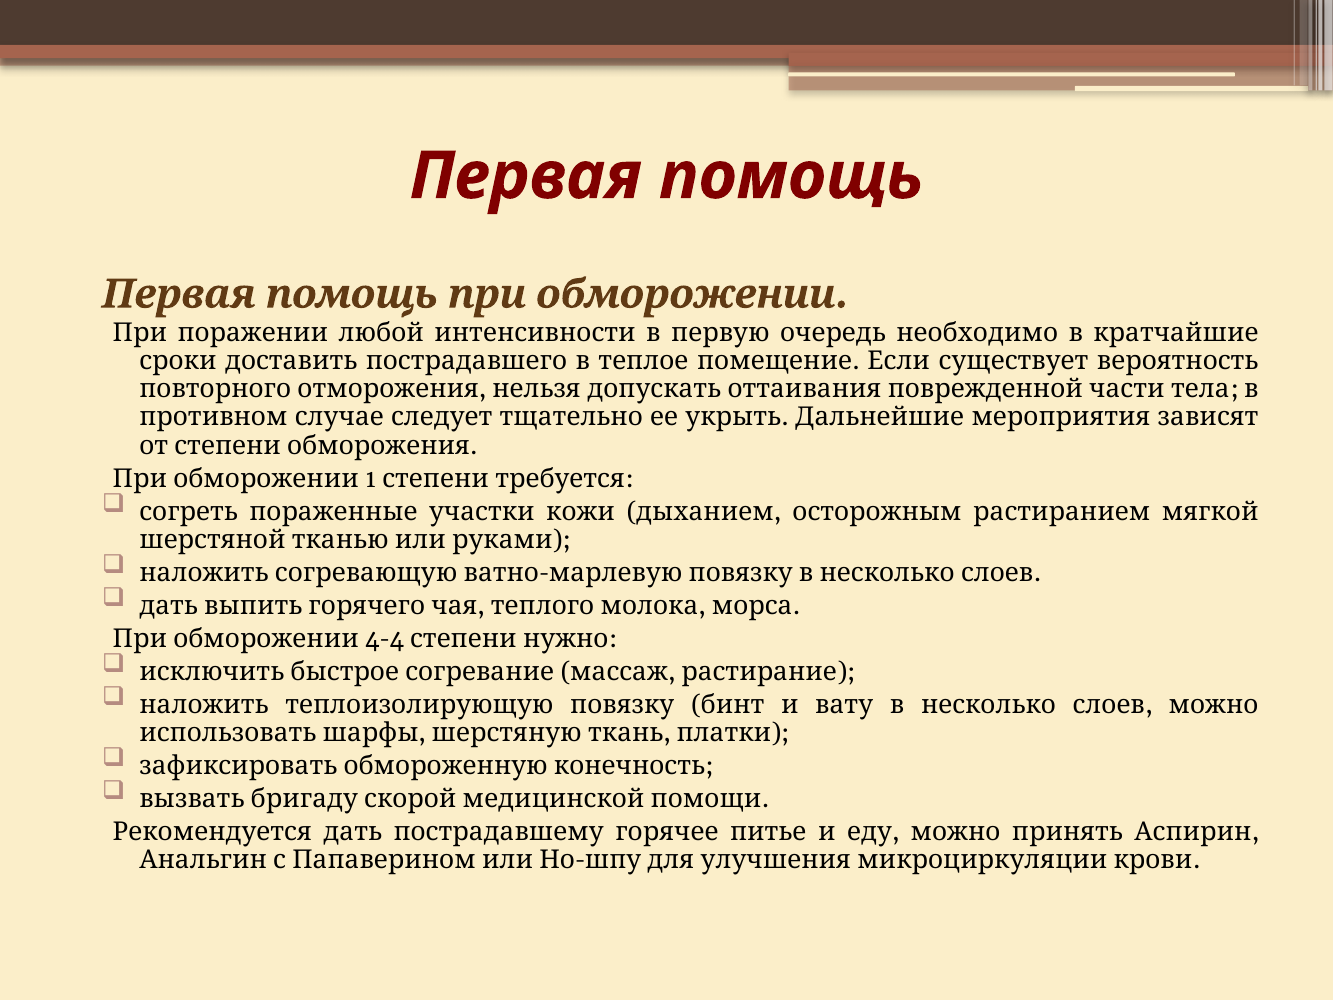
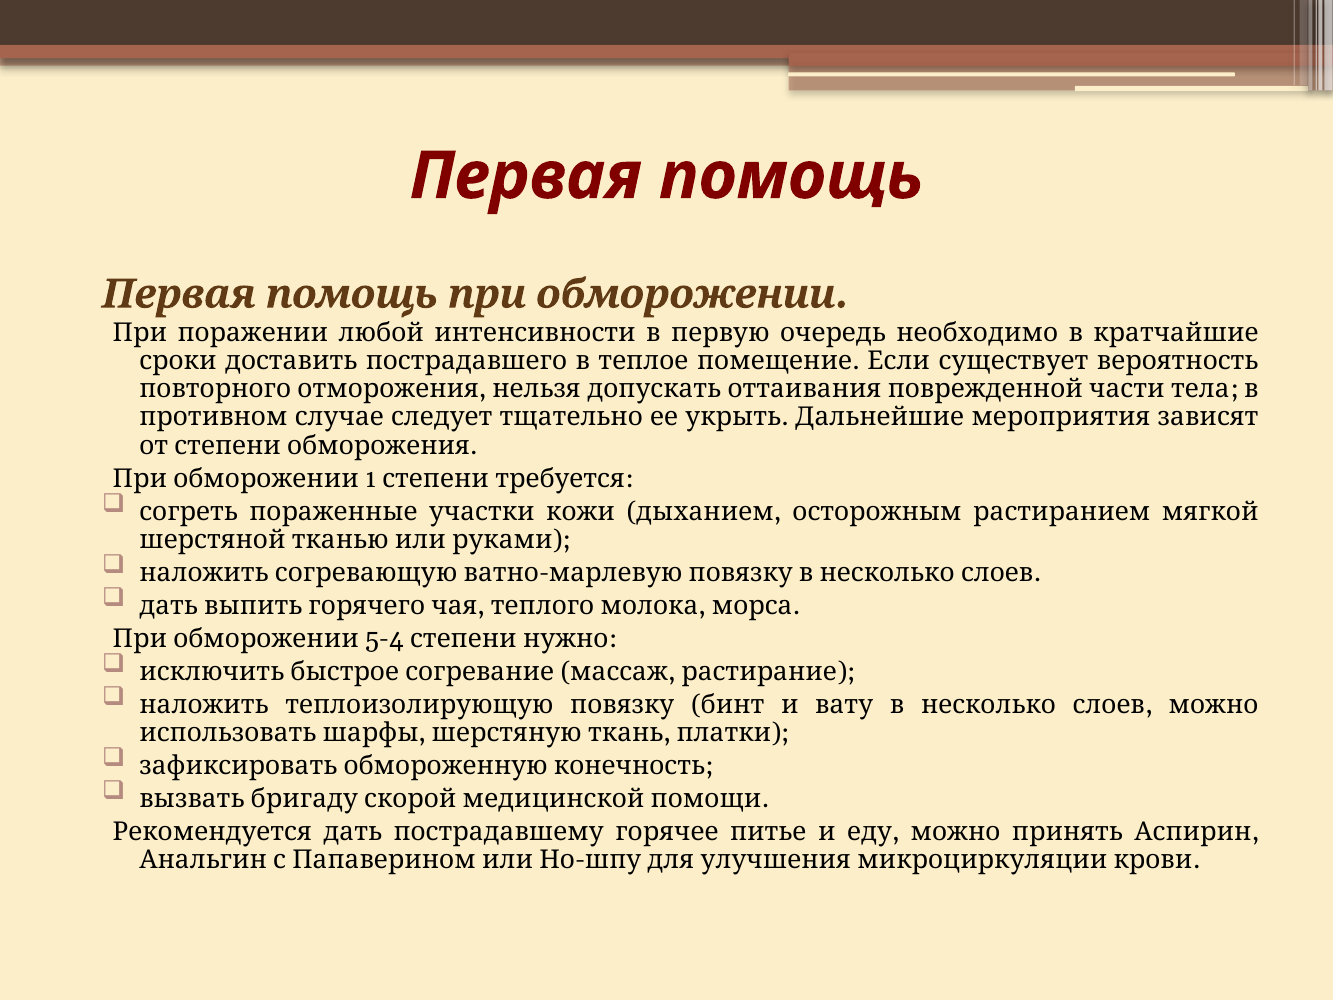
4-4: 4-4 -> 5-4 (385, 638)
